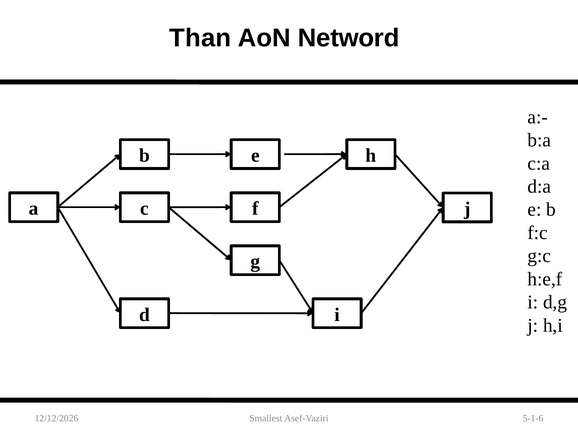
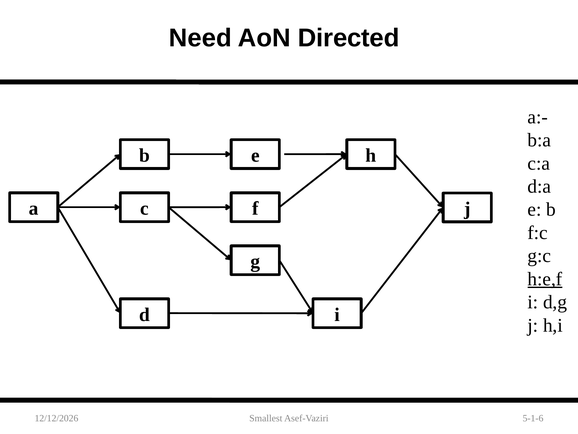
Than: Than -> Need (200, 38)
Netword: Netword -> Directed (349, 38)
h:e,f underline: none -> present (545, 279)
